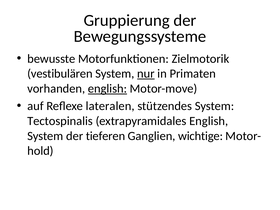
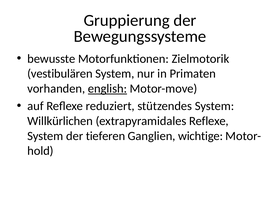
nur underline: present -> none (146, 74)
lateralen: lateralen -> reduziert (110, 106)
Tectospinalis: Tectospinalis -> Willkürlichen (60, 121)
extrapyramidales English: English -> Reflexe (209, 121)
